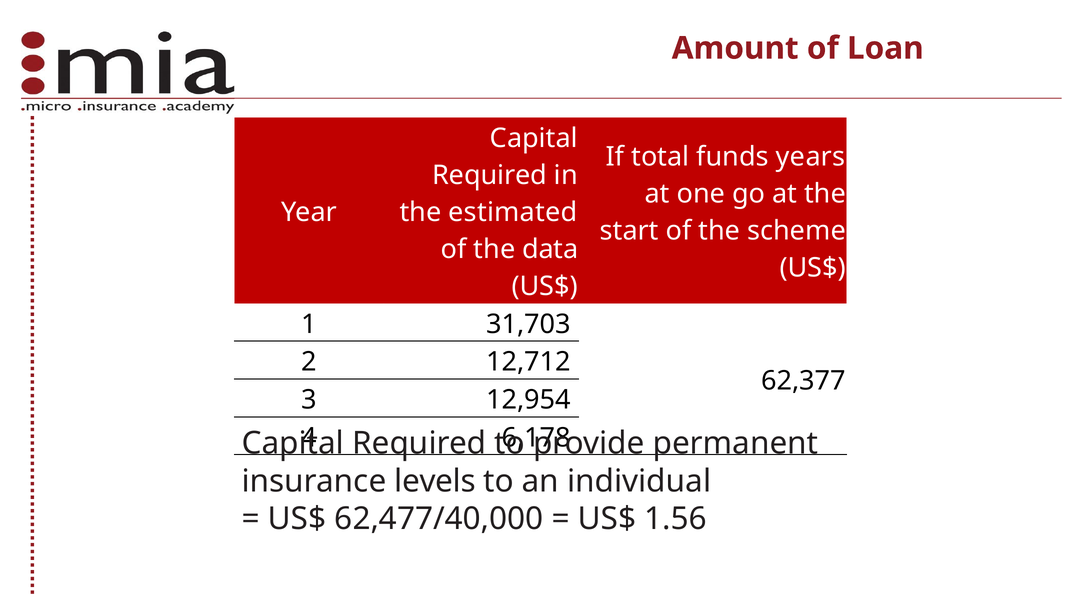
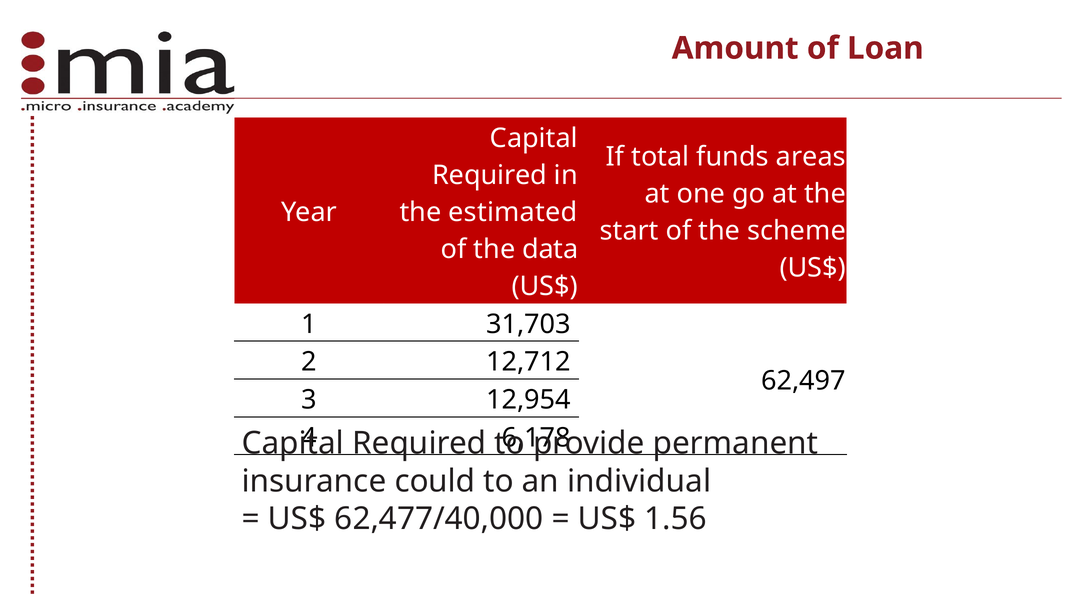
years: years -> areas (811, 157)
62,377: 62,377 -> 62,497 (804, 381)
levels: levels -> could (435, 481)
